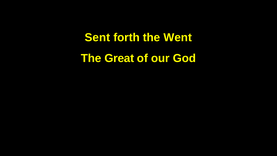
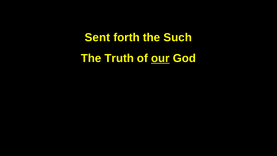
Went: Went -> Such (178, 38)
Great: Great -> Truth (119, 58)
our underline: none -> present (160, 58)
